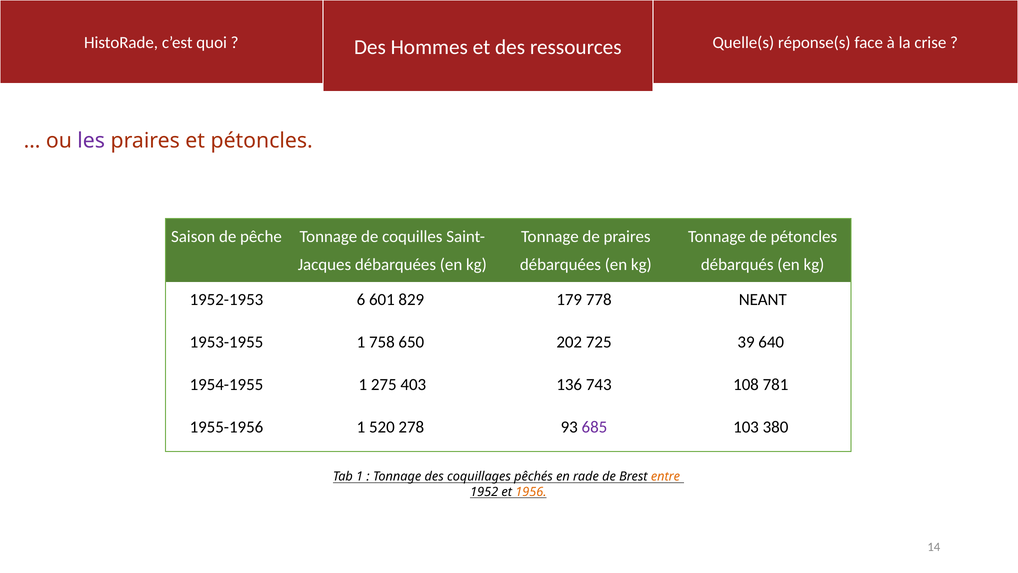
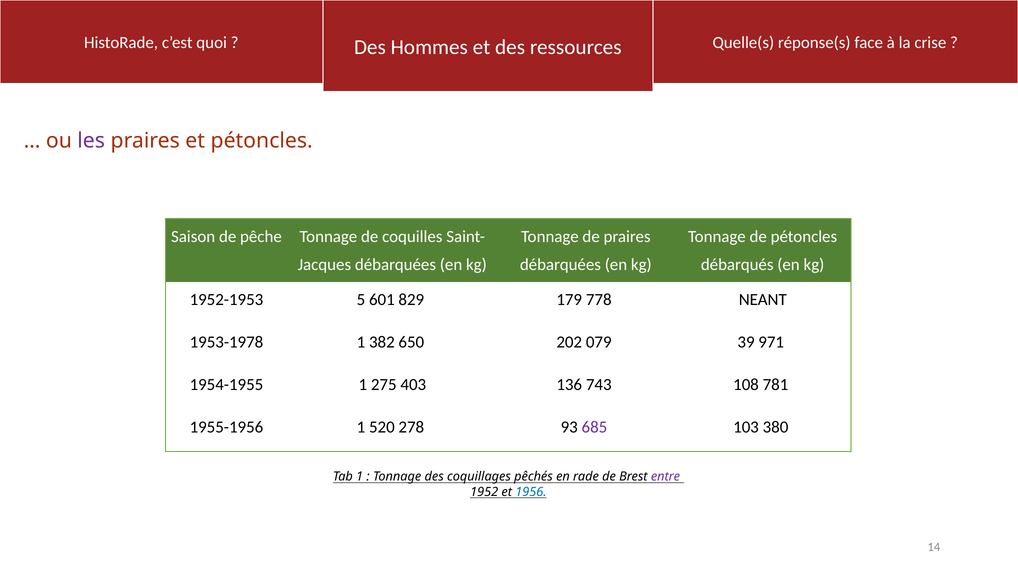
6: 6 -> 5 (361, 299)
1953-1955: 1953-1955 -> 1953-1978 (226, 342)
758: 758 -> 382 (382, 342)
725: 725 -> 079 (599, 342)
640: 640 -> 971 (771, 342)
entre colour: orange -> purple (665, 476)
1956 colour: orange -> blue (531, 492)
